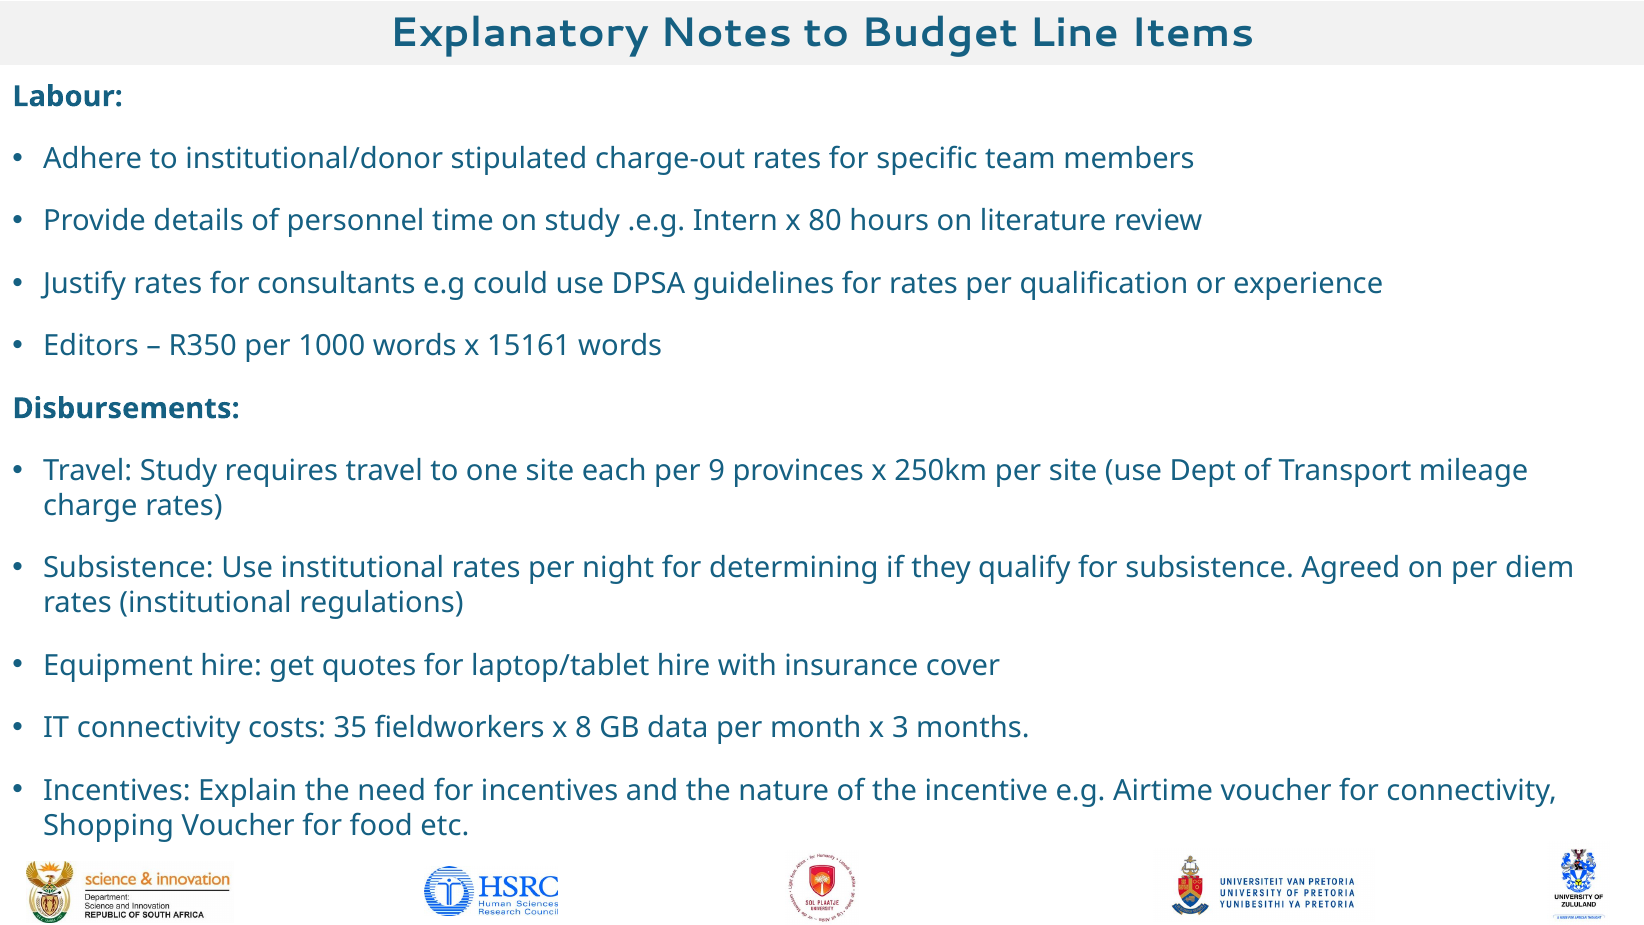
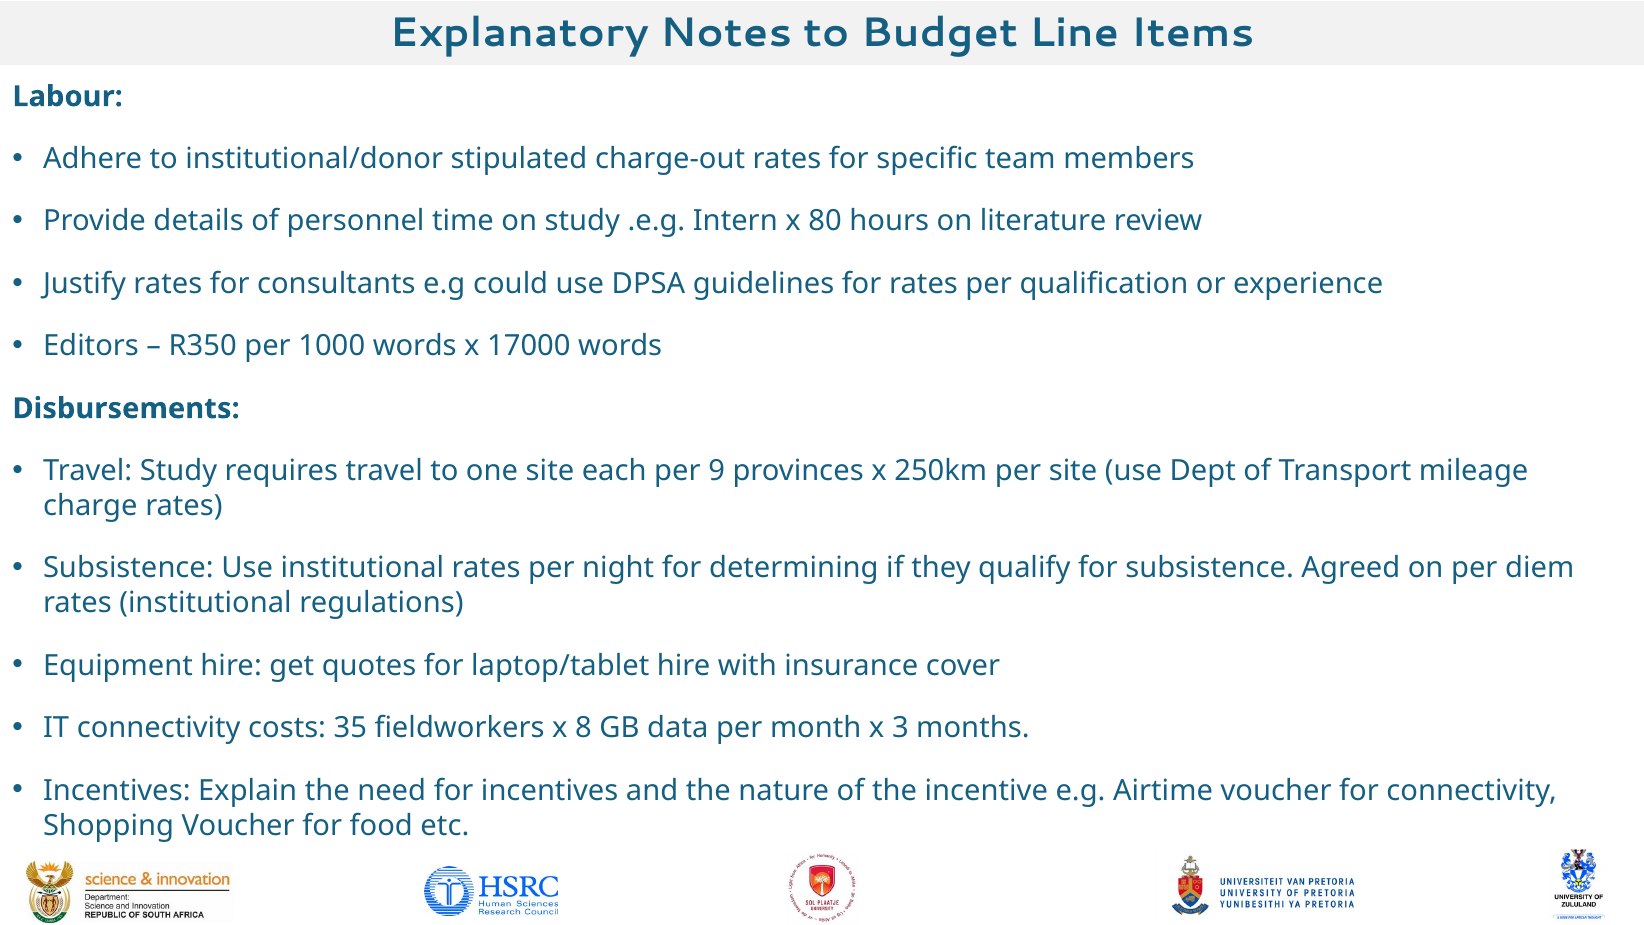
15161: 15161 -> 17000 (529, 346)
